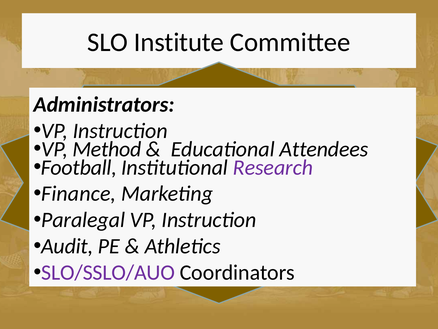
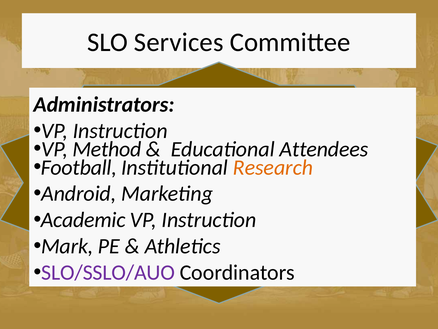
Institute: Institute -> Services (179, 42)
Research colour: purple -> orange (273, 167)
Finance: Finance -> Android (79, 193)
Paralegal: Paralegal -> Academic (83, 220)
Audit: Audit -> Mark (67, 246)
